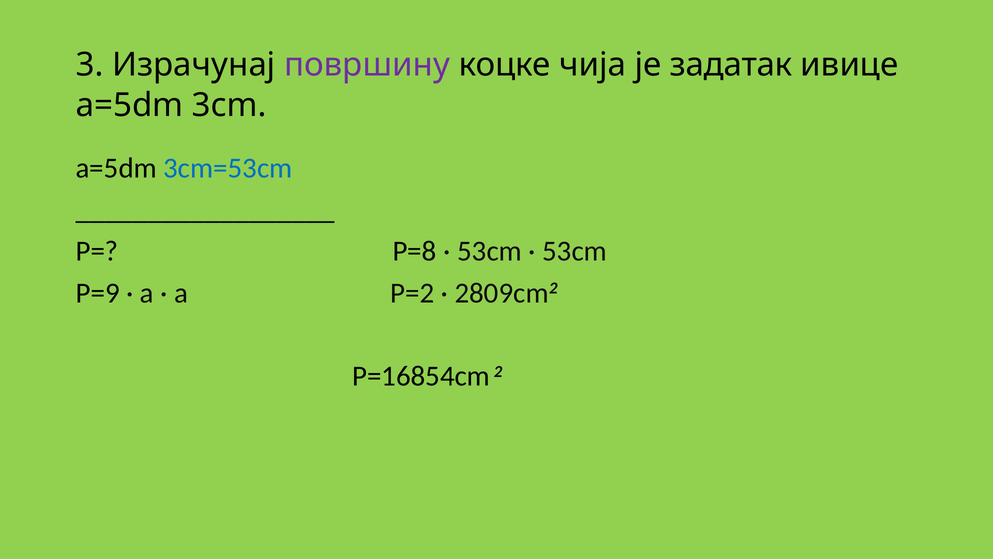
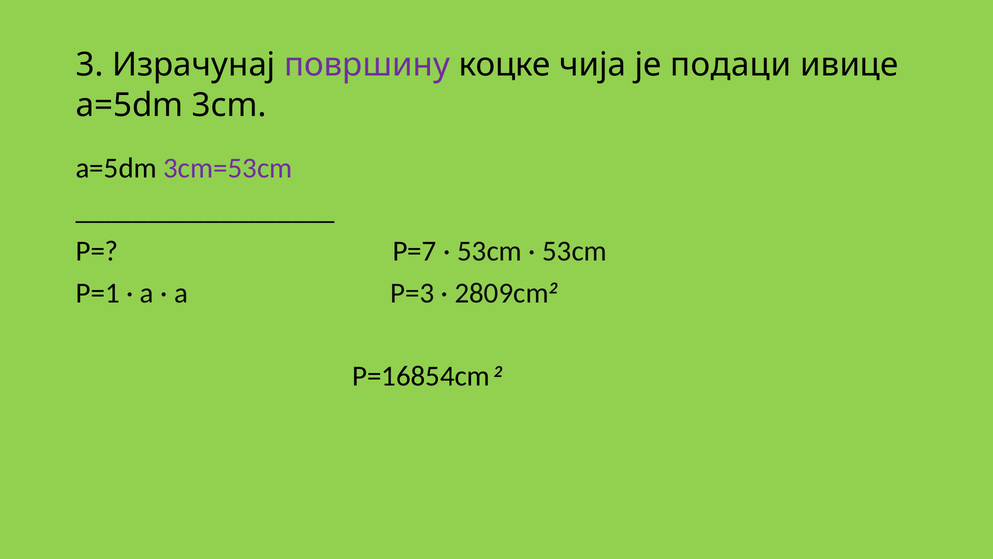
задатак: задатак -> подаци (731, 65)
3cm=53cm colour: blue -> purple (228, 168)
P=8: P=8 -> P=7 (415, 251)
P=9: P=9 -> P=1 (98, 293)
P=2: P=2 -> P=3 (412, 293)
